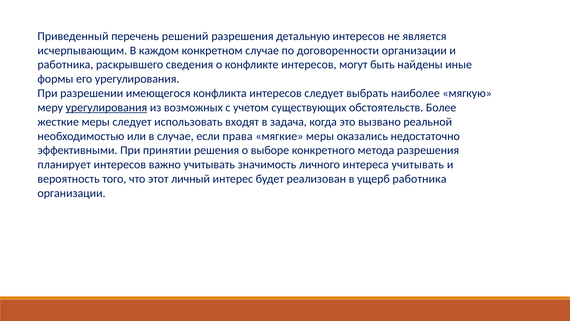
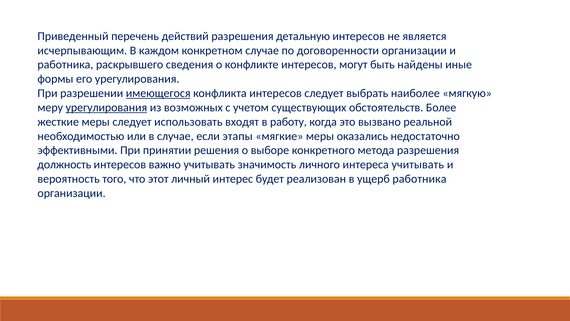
решений: решений -> действий (185, 36)
имеющегося underline: none -> present (158, 93)
задача: задача -> работу (288, 122)
права: права -> этапы (238, 136)
планирует: планирует -> должность (64, 164)
